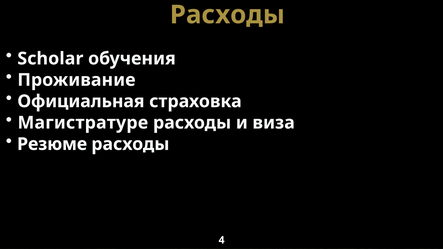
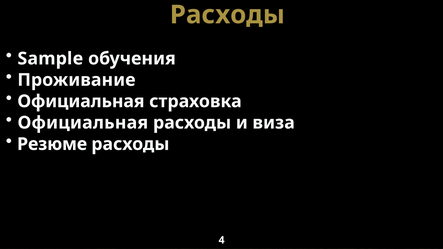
Scholar: Scholar -> Sample (50, 59)
Магистратуре: Магистратуре -> Официальная (83, 123)
